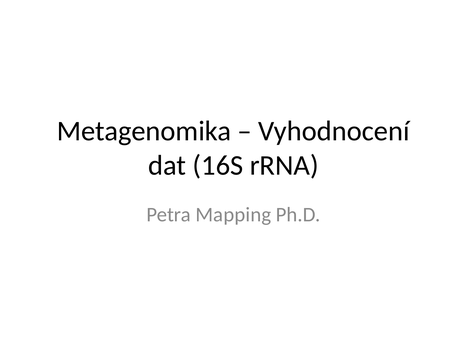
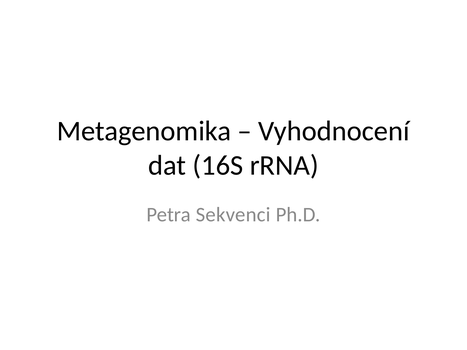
Mapping: Mapping -> Sekvenci (233, 215)
